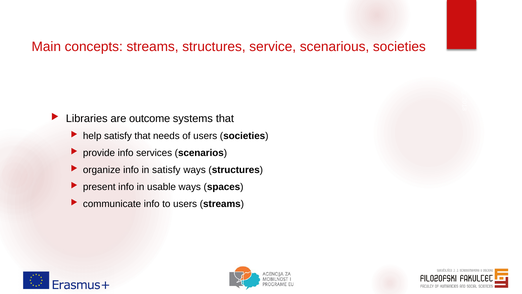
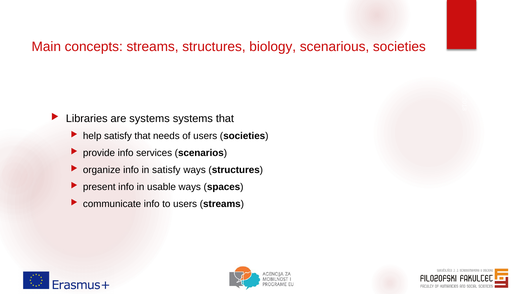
service: service -> biology (273, 47)
are outcome: outcome -> systems (150, 118)
